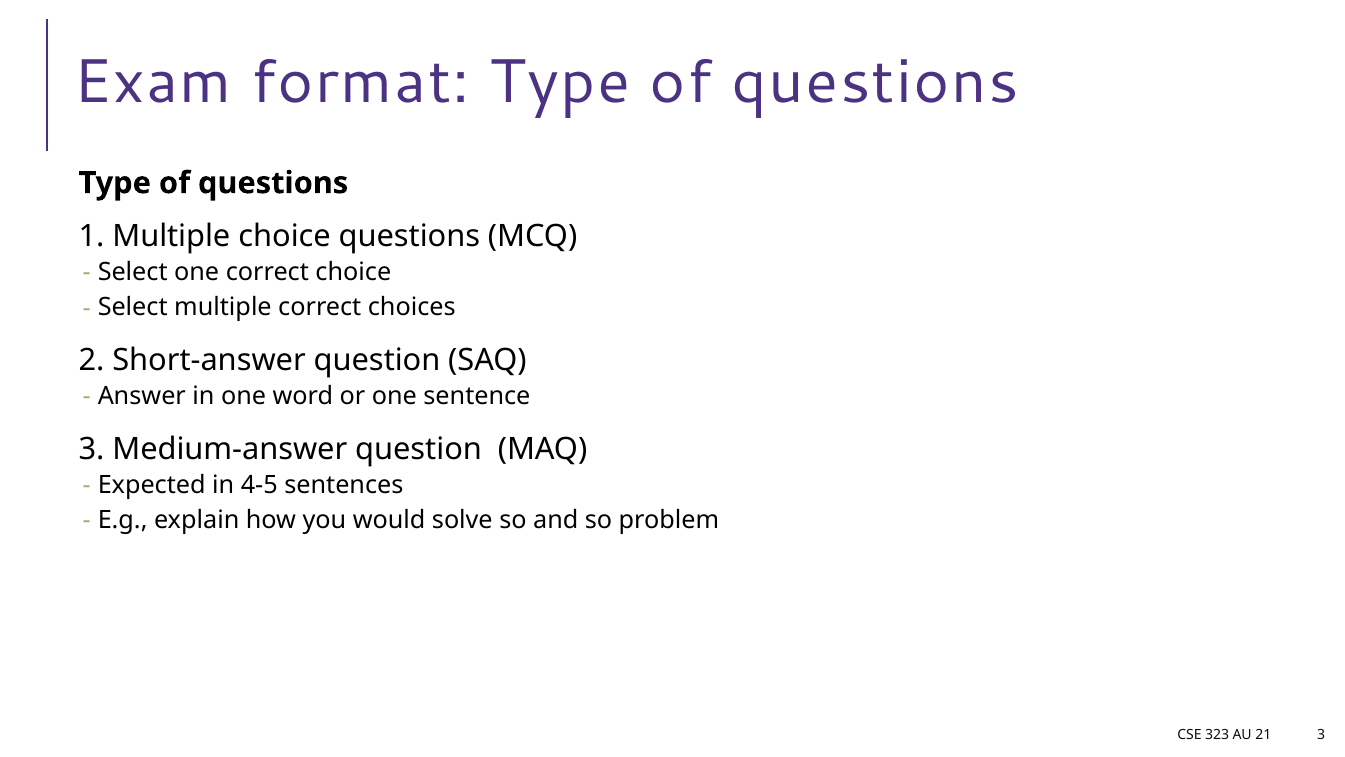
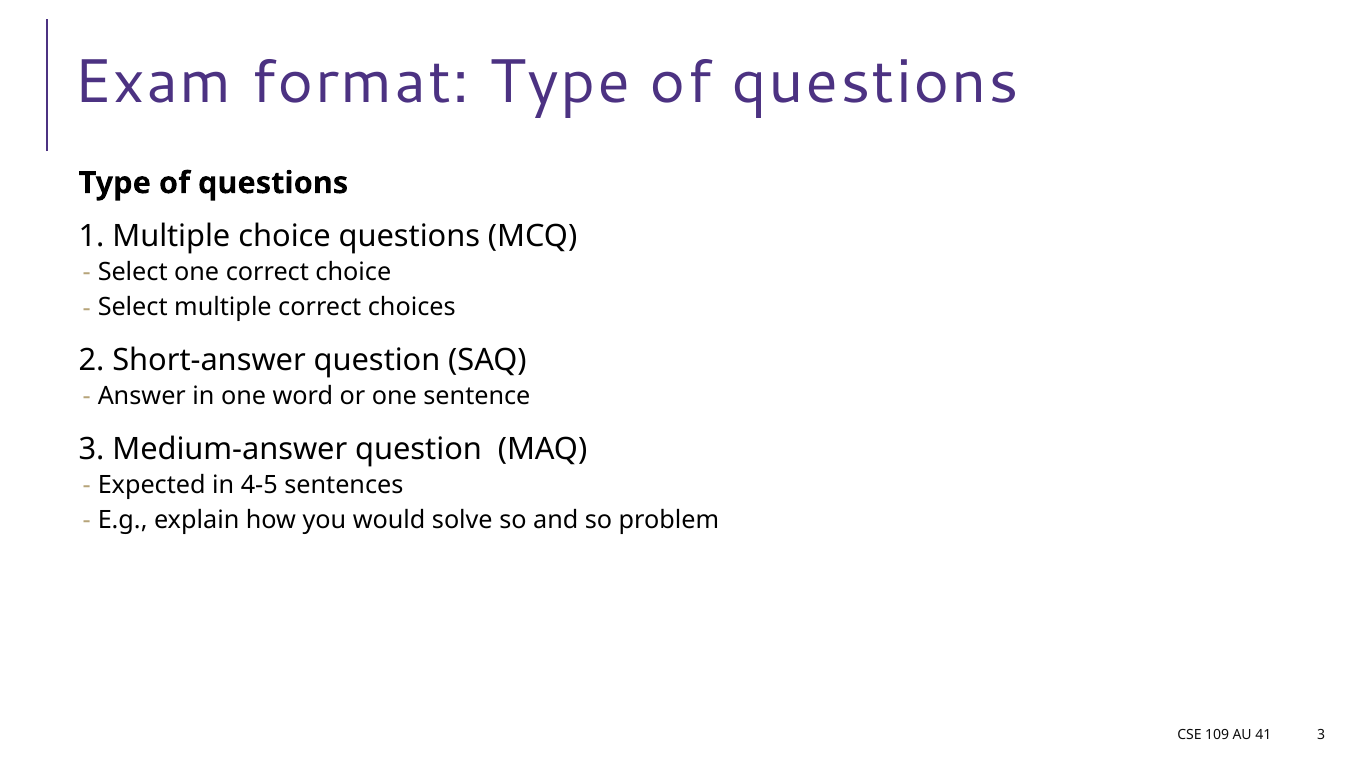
323: 323 -> 109 (1217, 734)
21: 21 -> 41 (1263, 734)
